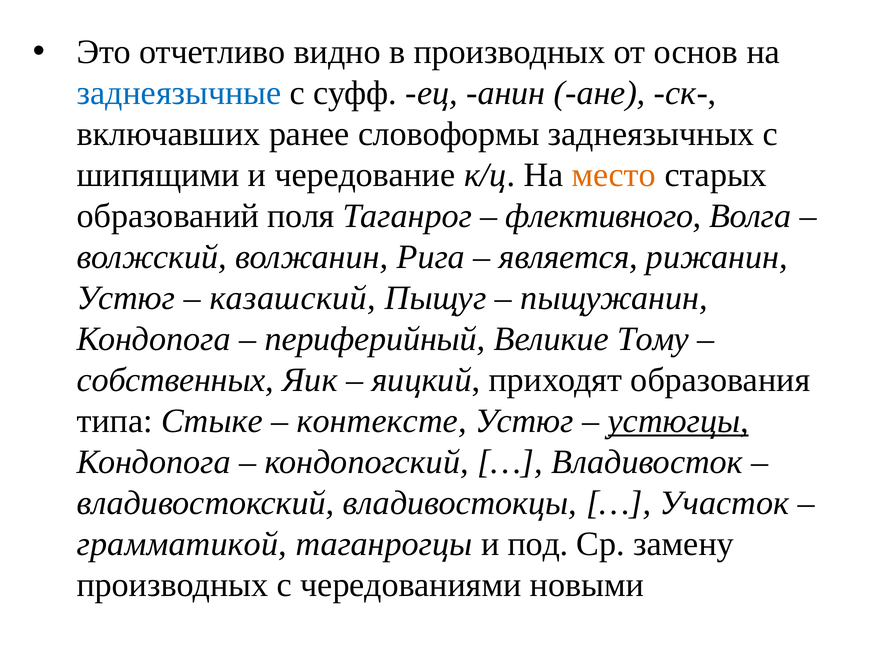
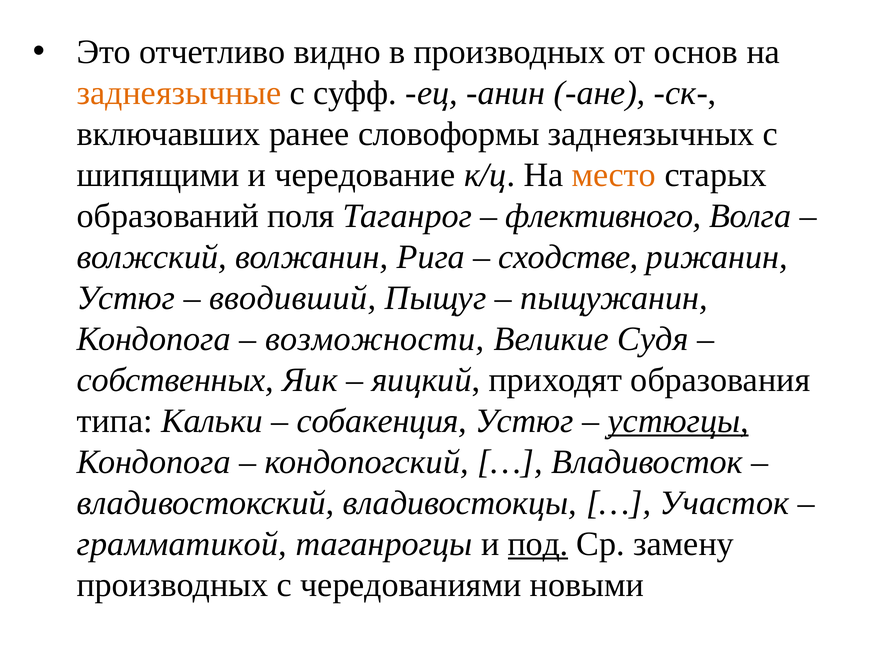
заднеязычные colour: blue -> orange (179, 93)
является: является -> сходстве (568, 257)
казашский: казашский -> вводивший (293, 298)
периферийный: периферийный -> возможности (375, 339)
Тому: Тому -> Судя (653, 339)
Стыке: Стыке -> Кальки (212, 421)
контексте: контексте -> собакенция (382, 421)
под underline: none -> present (538, 544)
